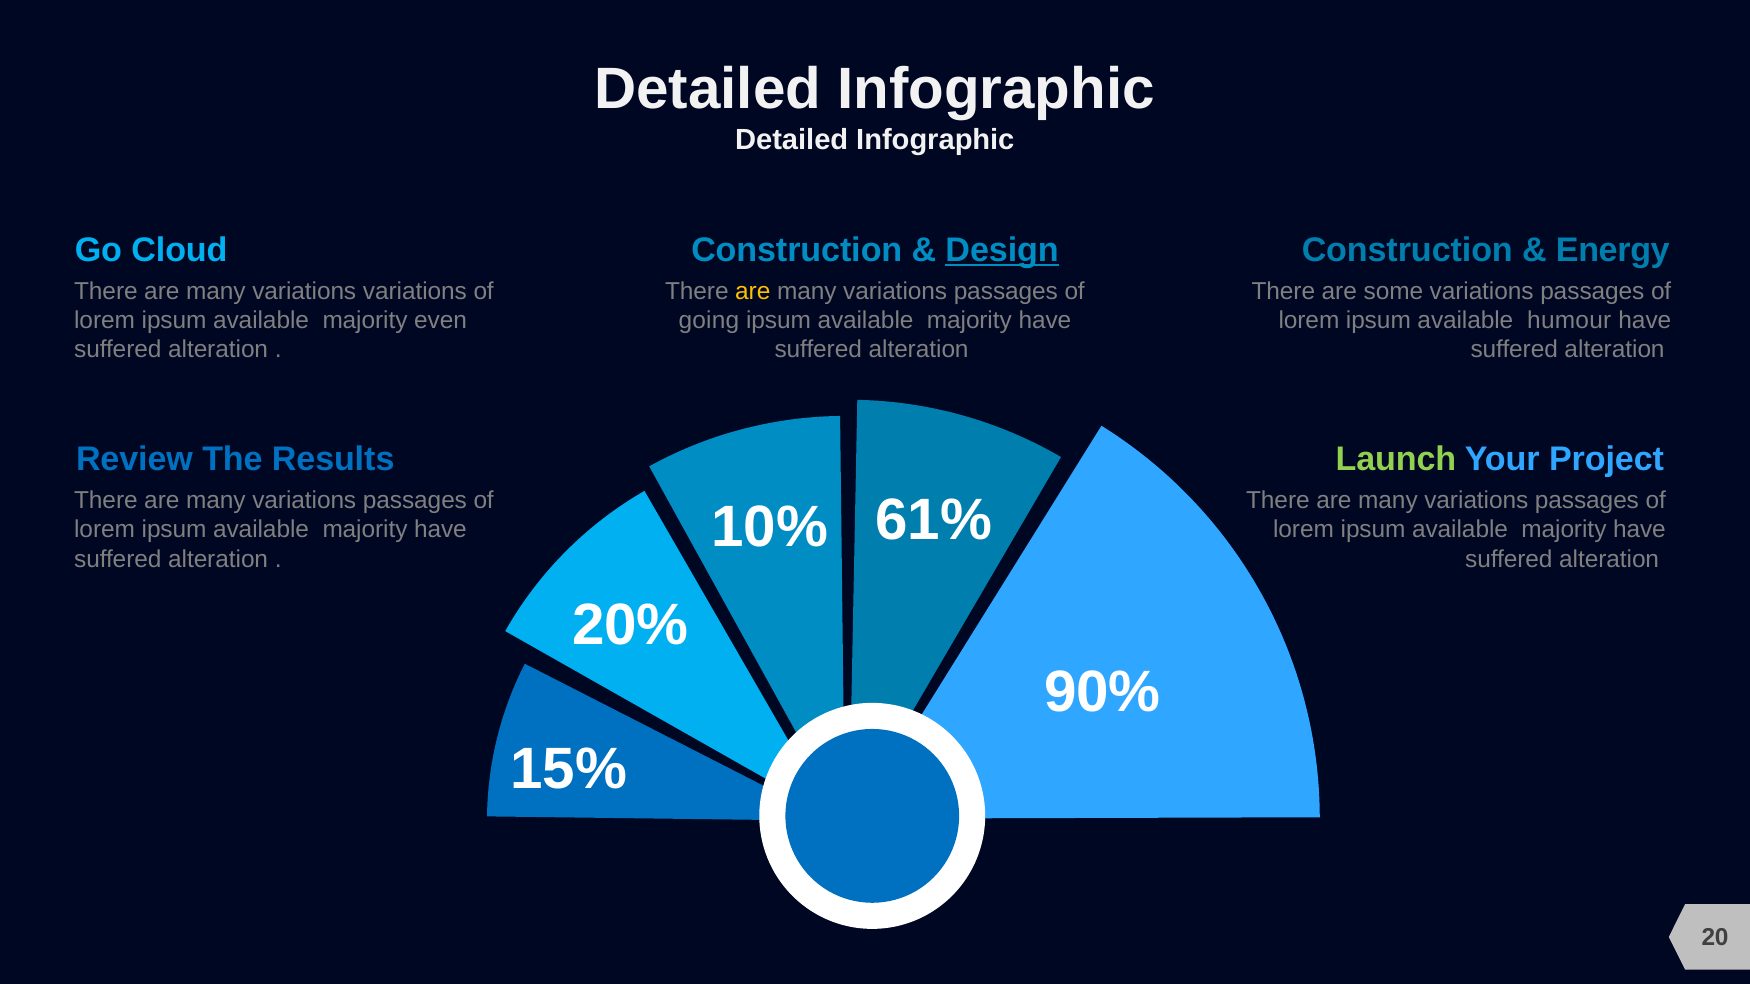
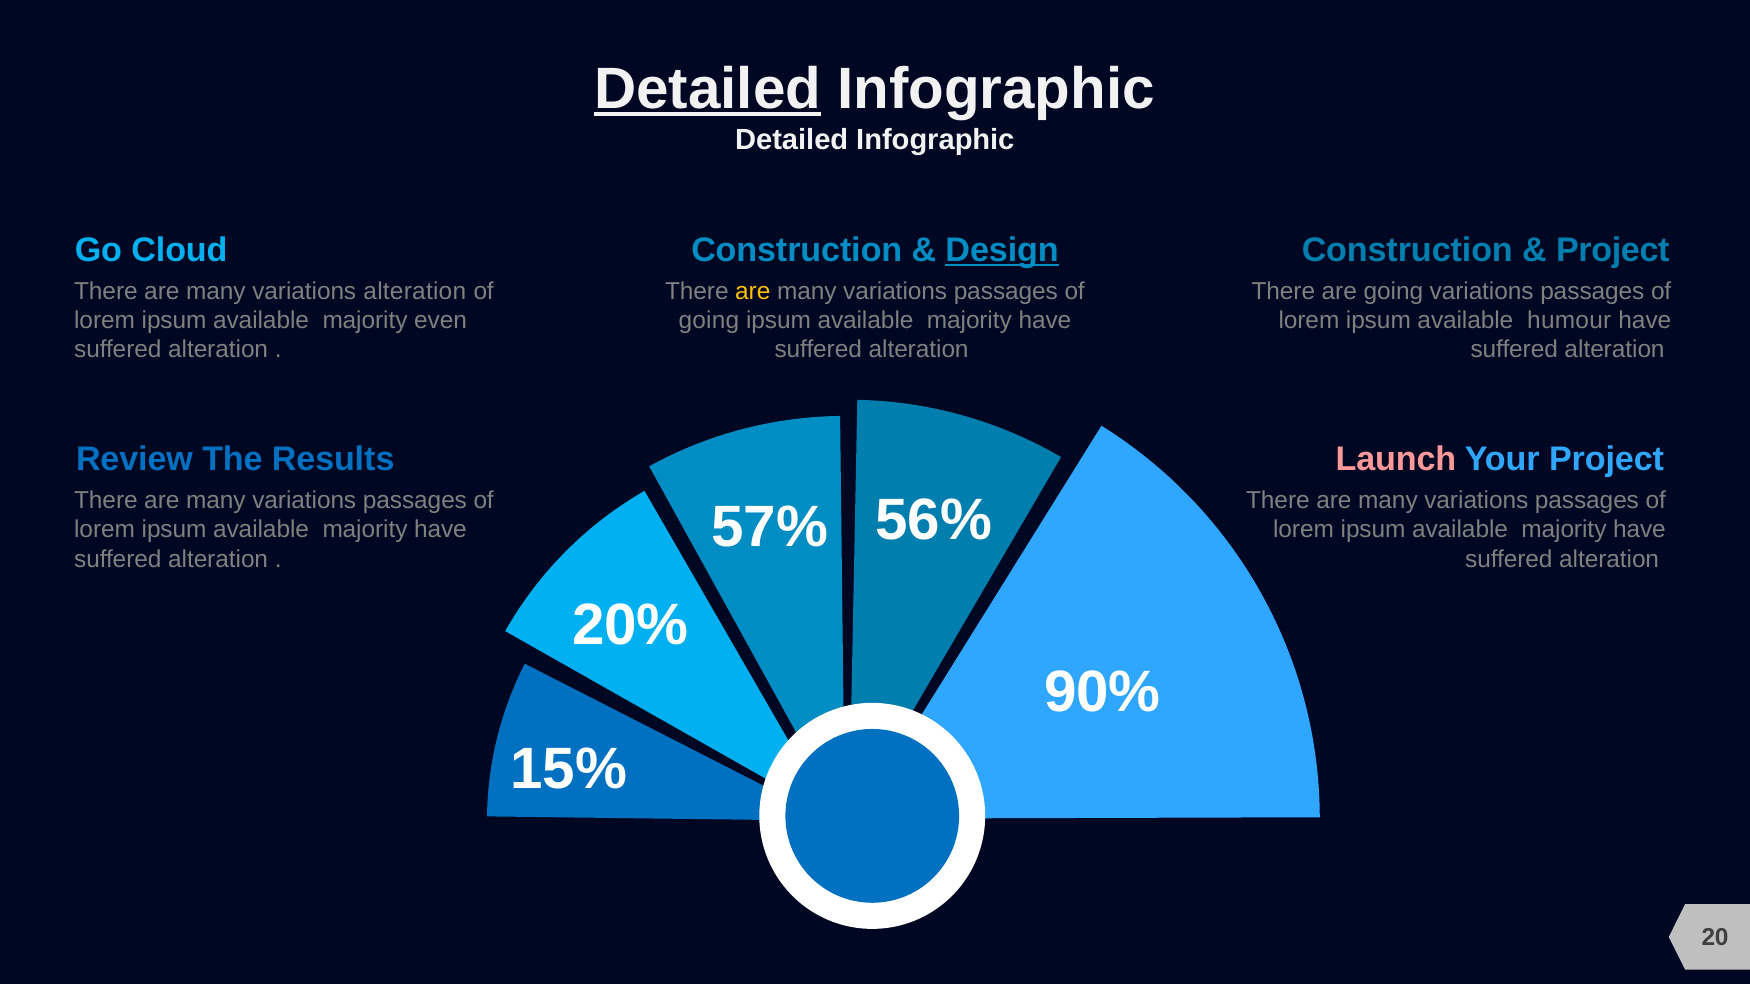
Detailed underline: none -> present (708, 89)
Energy: Energy -> Project (1613, 250)
variations variations: variations -> alteration (415, 291)
are some: some -> going (1393, 291)
Launch colour: light green -> pink (1396, 460)
61%: 61% -> 56% (934, 521)
10%: 10% -> 57% (770, 527)
